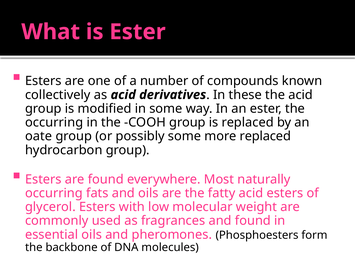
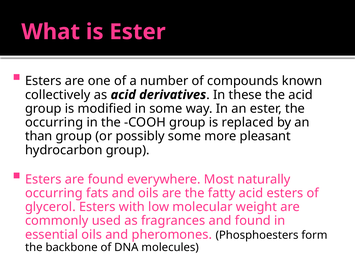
oate: oate -> than (39, 136)
more replaced: replaced -> pleasant (265, 136)
